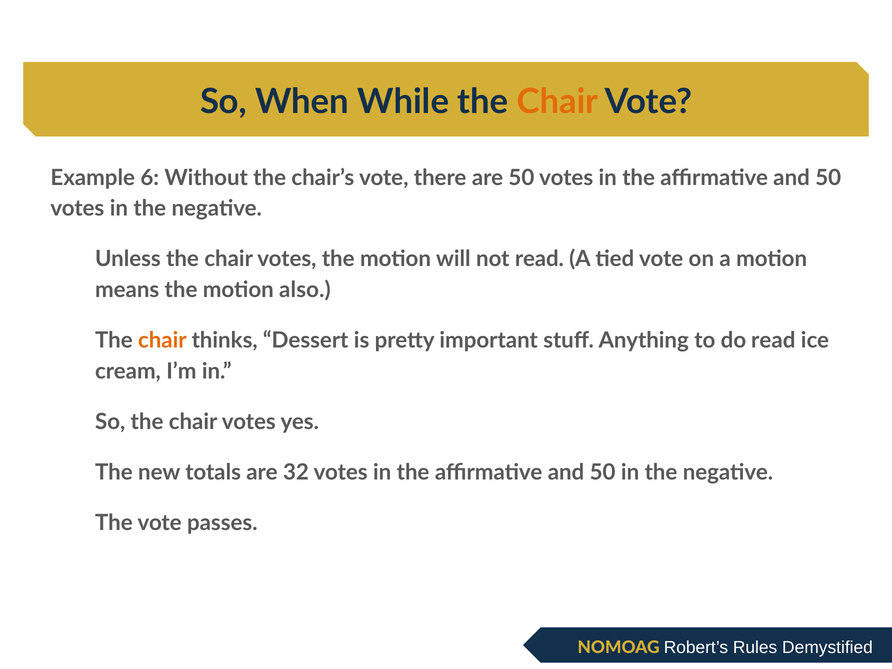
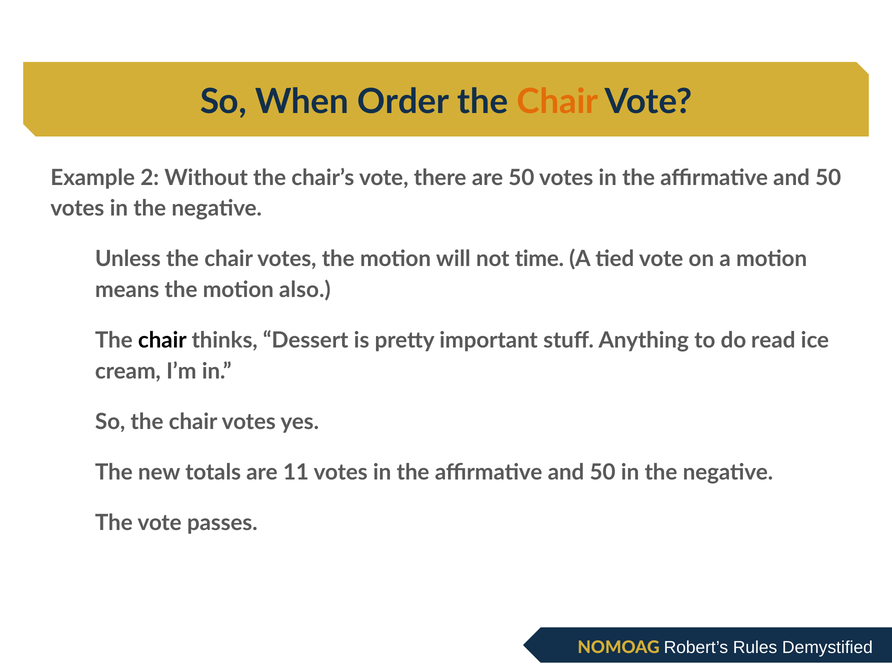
While: While -> Order (403, 102)
6: 6 -> 2 (150, 178)
not read: read -> time (539, 259)
chair colour: orange -> black (162, 340)
32: 32 -> 11 (296, 472)
